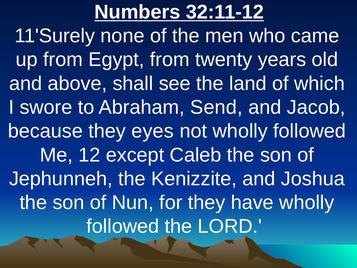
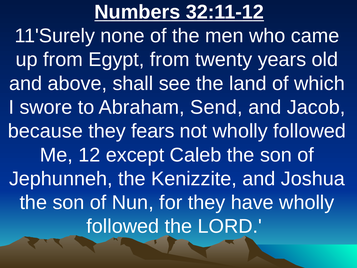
eyes: eyes -> fears (153, 131)
